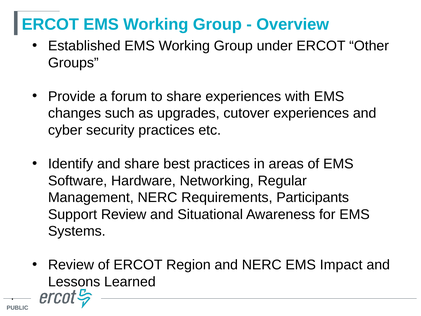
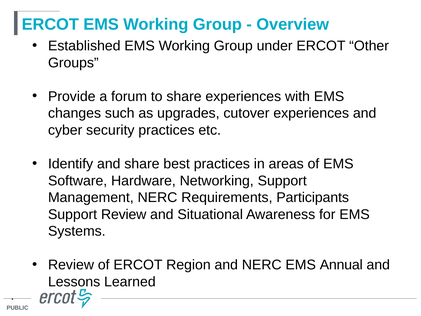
Networking Regular: Regular -> Support (282, 181)
Impact: Impact -> Annual (341, 265)
